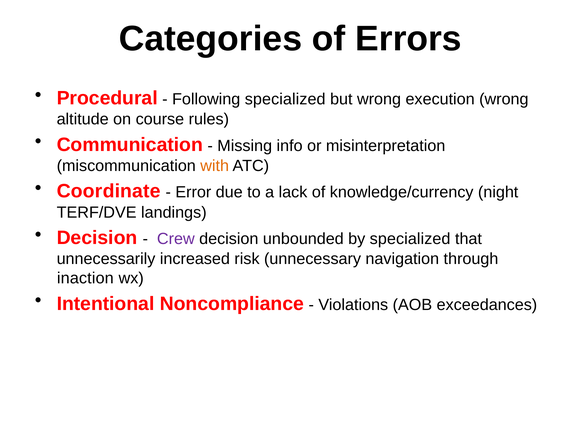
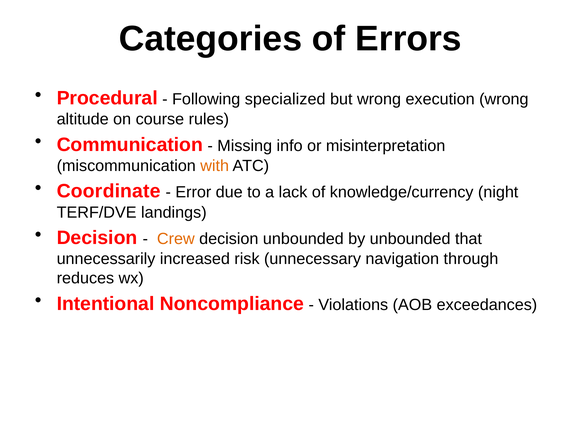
Crew colour: purple -> orange (176, 239)
by specialized: specialized -> unbounded (410, 239)
inaction: inaction -> reduces (85, 278)
